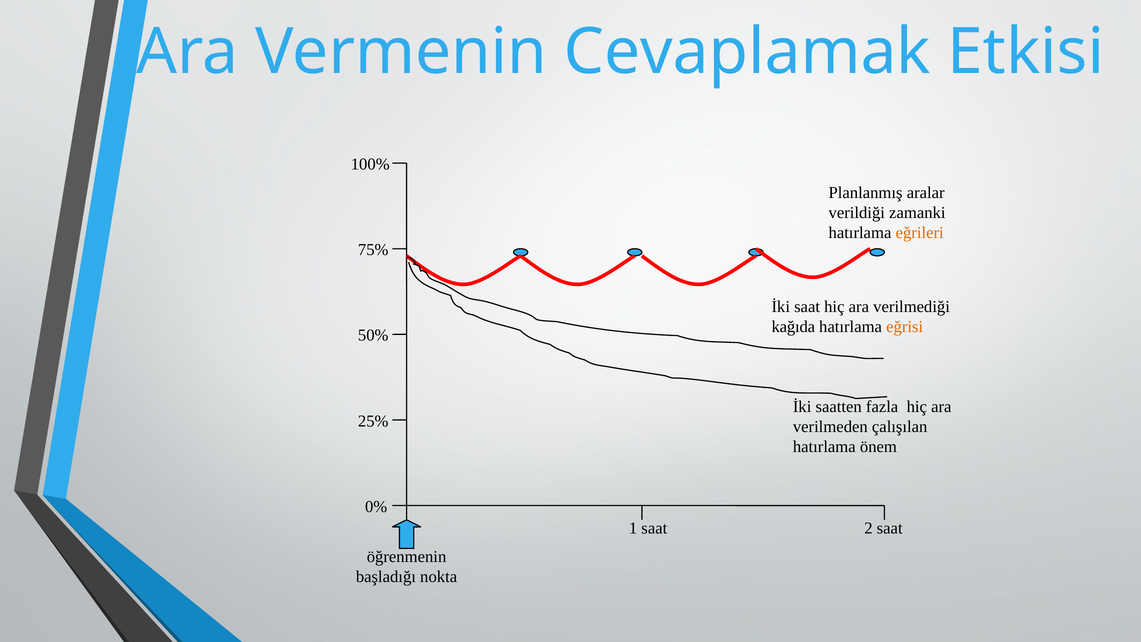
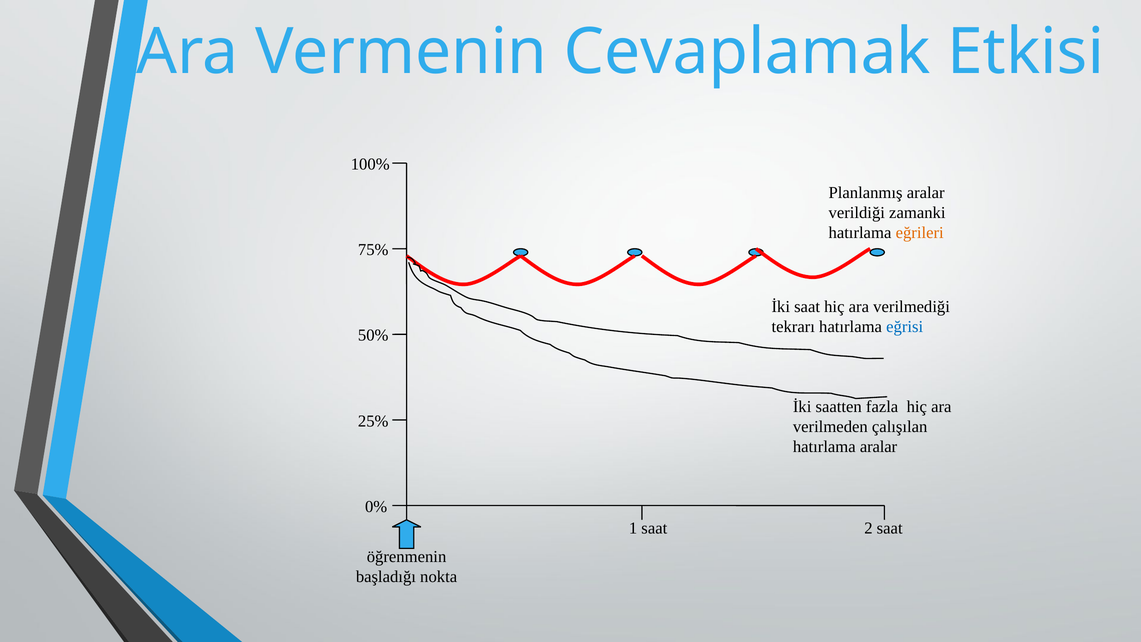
kağıda: kağıda -> tekrarı (793, 327)
eğrisi colour: orange -> blue (905, 327)
hatırlama önem: önem -> aralar (879, 447)
